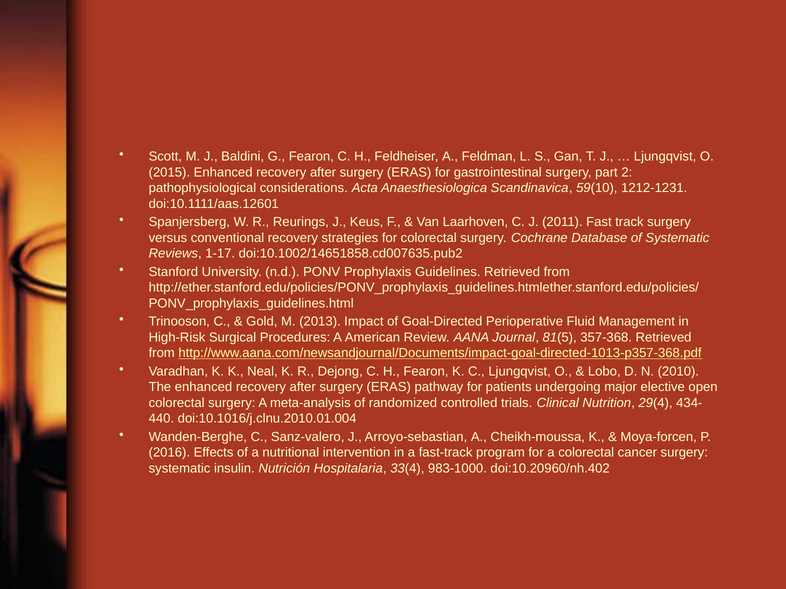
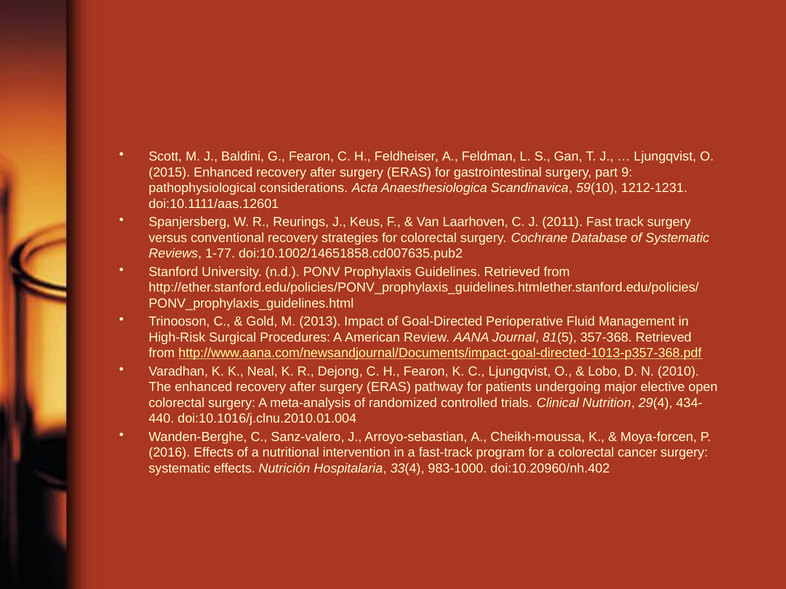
2: 2 -> 9 (627, 173)
1-17: 1-17 -> 1-77 (220, 254)
systematic insulin: insulin -> effects (234, 469)
